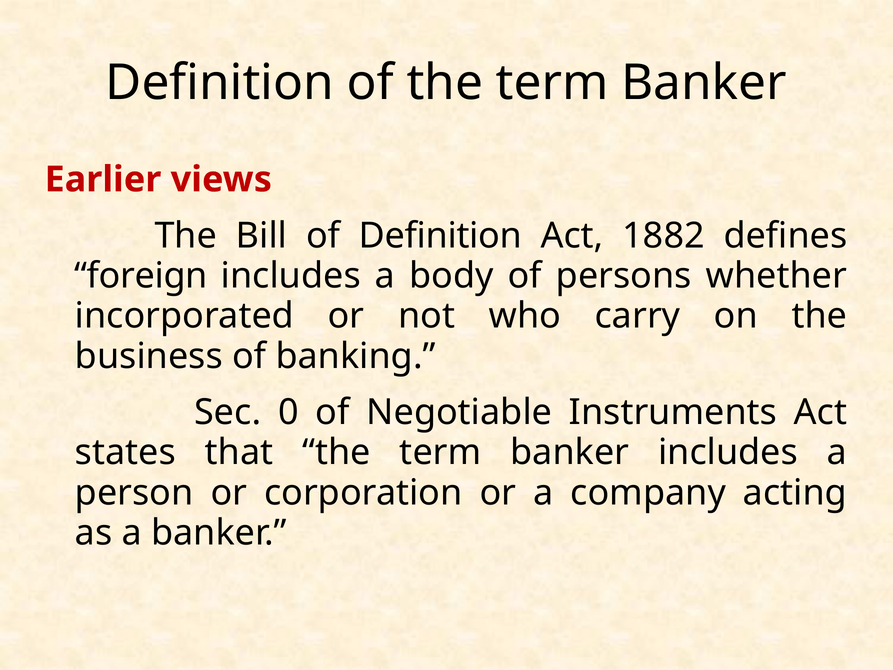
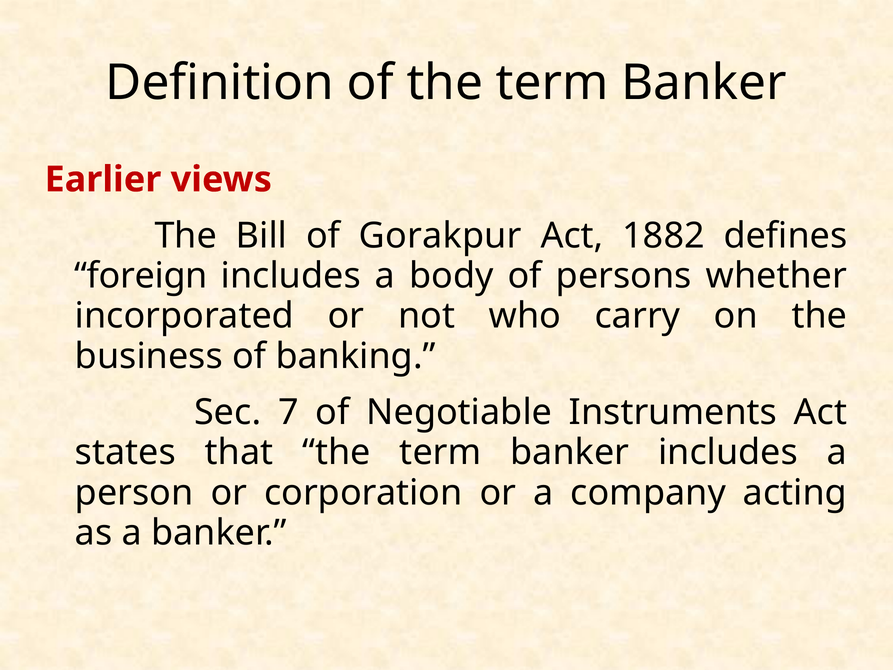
of Definition: Definition -> Gorakpur (440, 236)
0: 0 -> 7 (288, 412)
